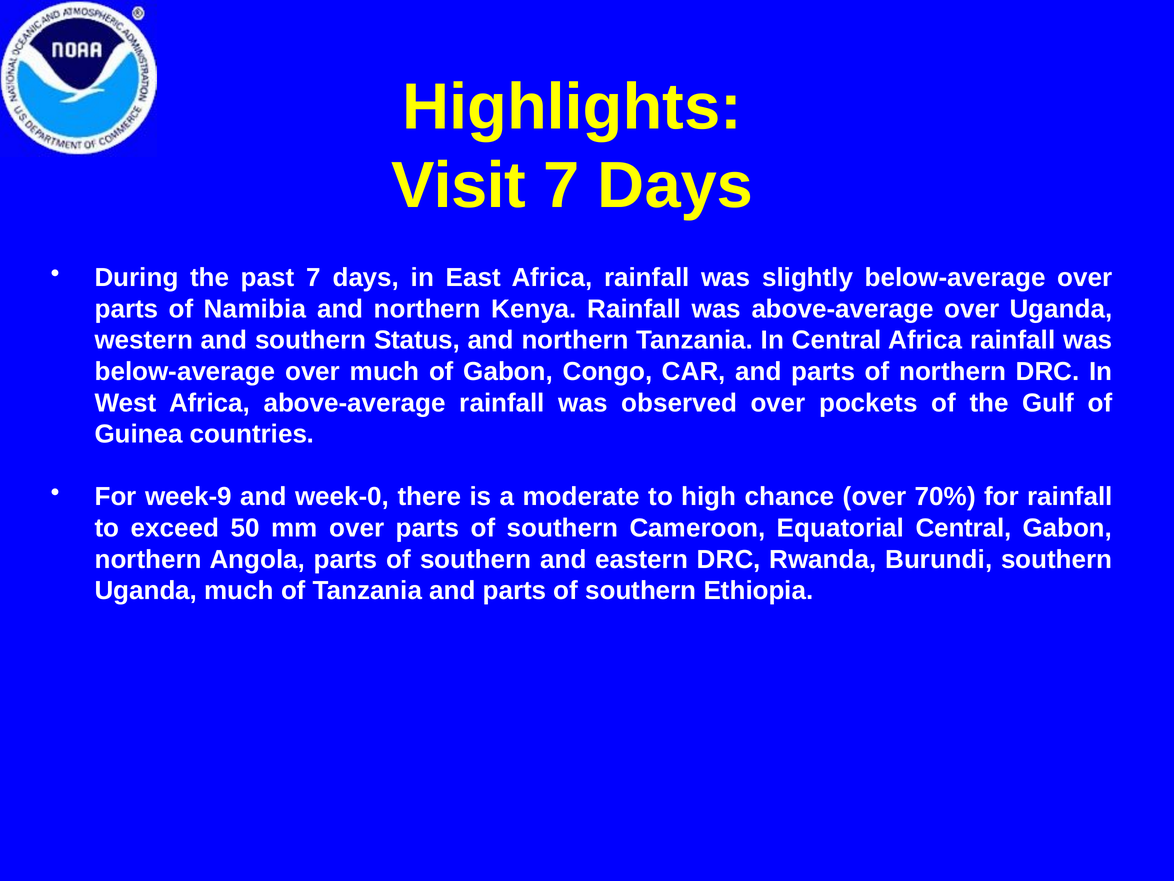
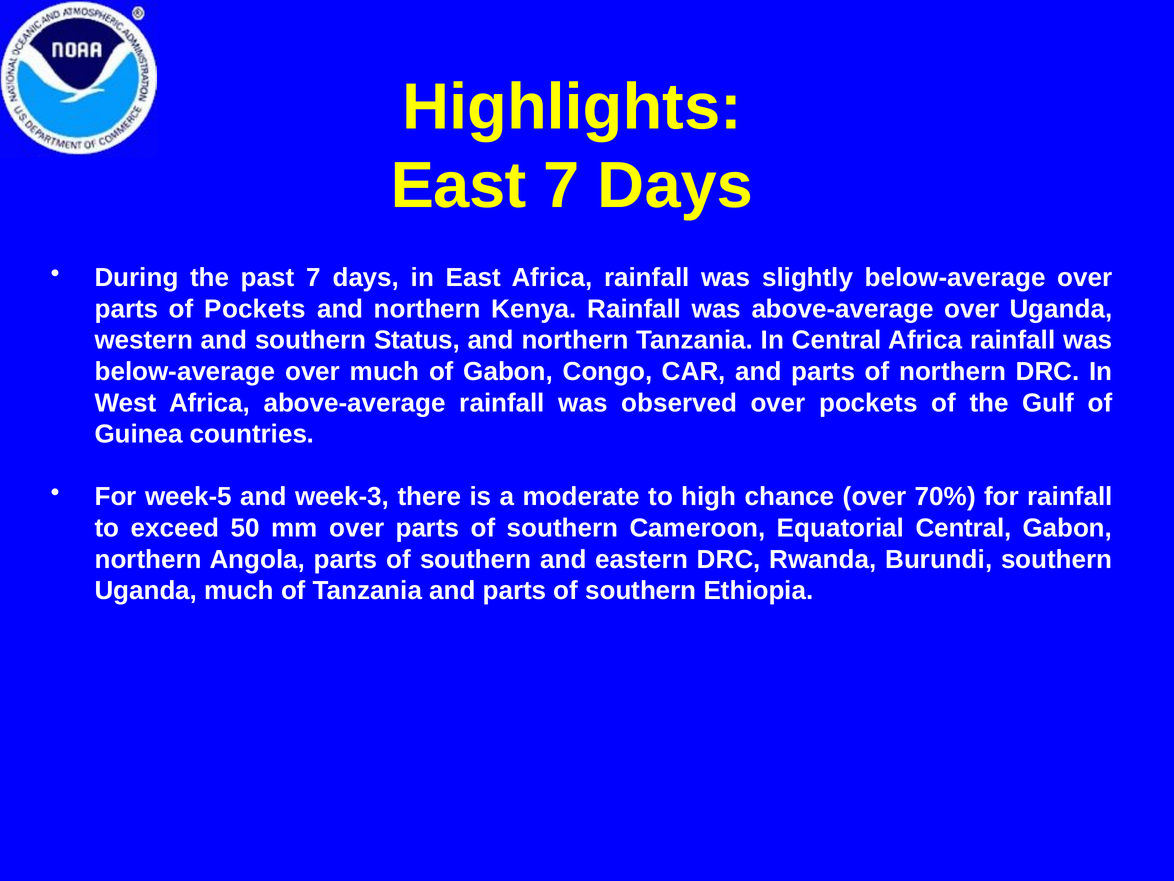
Visit: Visit -> East (458, 186)
of Namibia: Namibia -> Pockets (255, 309)
week-9: week-9 -> week-5 (189, 497)
week-0: week-0 -> week-3 (342, 497)
